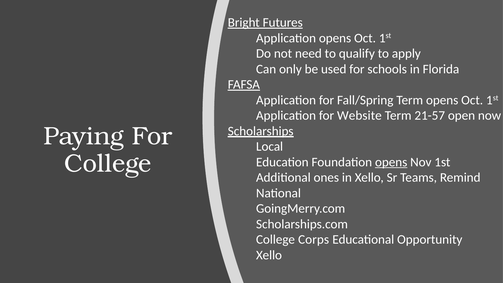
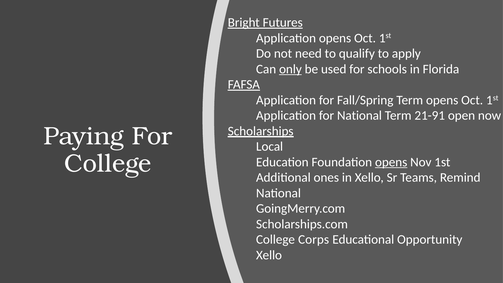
only underline: none -> present (290, 69)
for Website: Website -> National (359, 116)
21-57: 21-57 -> 21-91 (430, 116)
